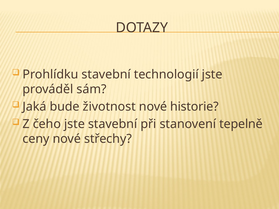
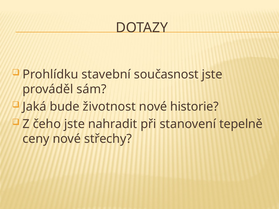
technologií: technologií -> současnost (166, 74)
jste stavební: stavební -> nahradit (113, 124)
